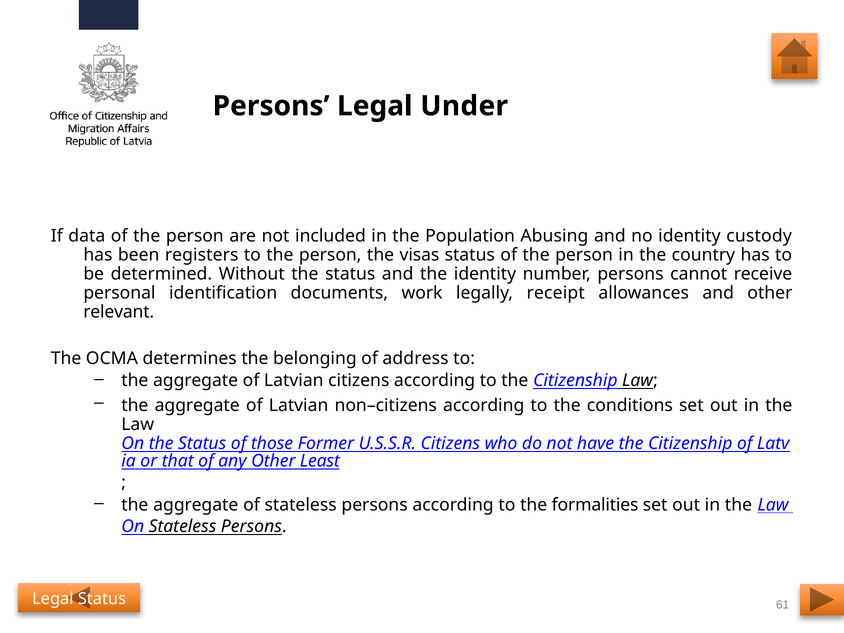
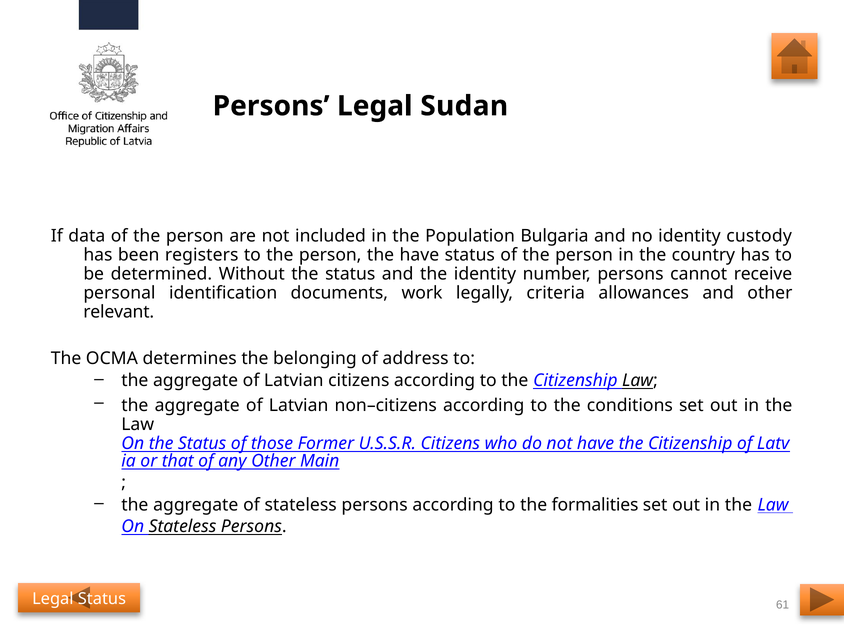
Under: Under -> Sudan (464, 106)
Abusing: Abusing -> Bulgaria (554, 236)
the visas: visas -> have (419, 255)
receipt: receipt -> criteria (556, 293)
Least: Least -> Main (320, 461)
